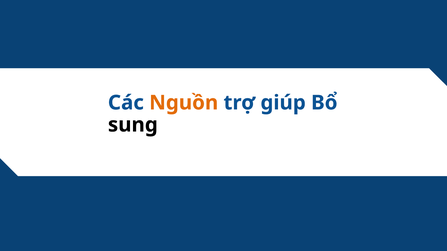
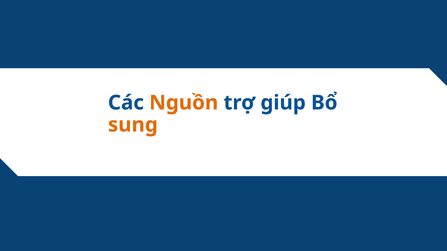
sung colour: black -> orange (133, 125)
